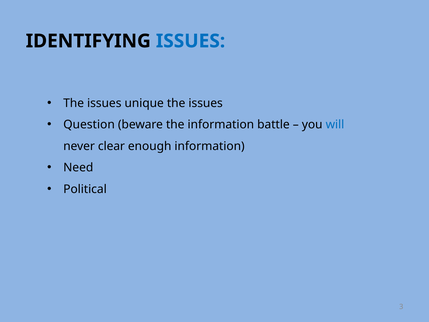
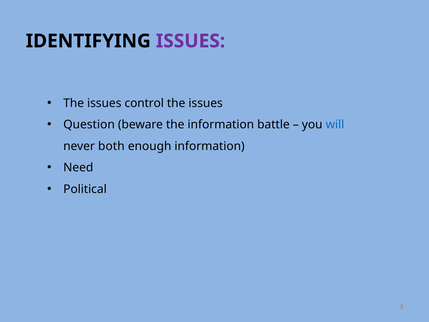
ISSUES colour: blue -> purple (191, 41)
unique: unique -> control (144, 103)
clear: clear -> both (111, 146)
